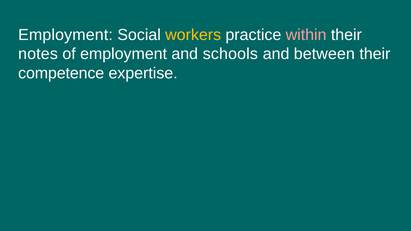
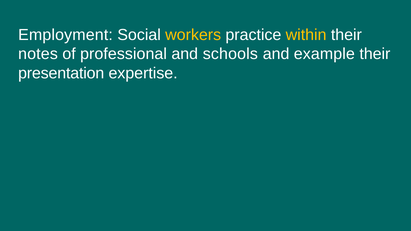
within colour: pink -> yellow (306, 35)
of employment: employment -> professional (124, 54)
between: between -> example (324, 54)
competence: competence -> presentation (61, 73)
